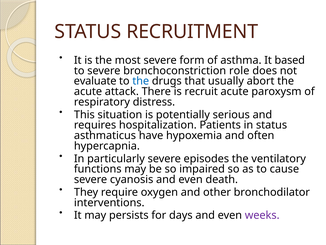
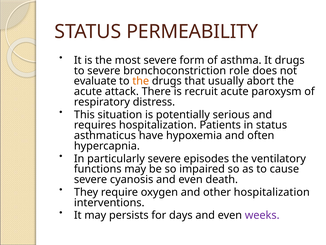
RECRUITMENT: RECRUITMENT -> PERMEABILITY (192, 32)
It based: based -> drugs (290, 60)
the colour: blue -> orange (141, 81)
other bronchodilator: bronchodilator -> hospitalization (272, 192)
